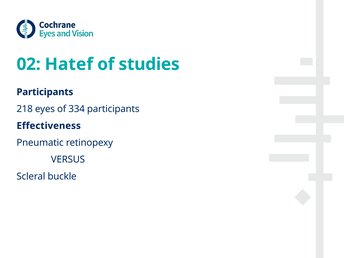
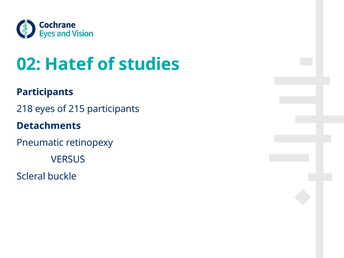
334: 334 -> 215 (77, 109)
Effectiveness: Effectiveness -> Detachments (49, 126)
